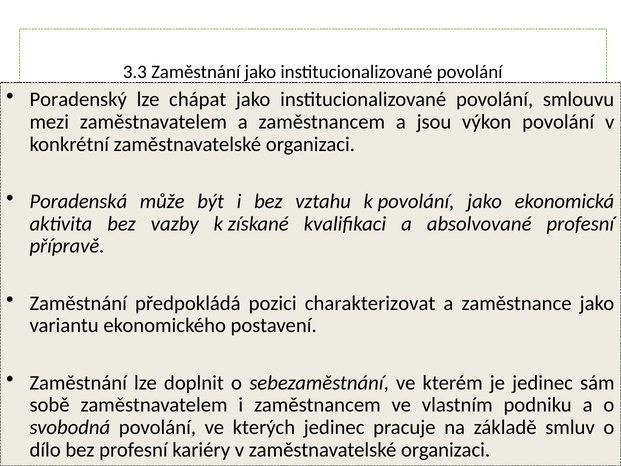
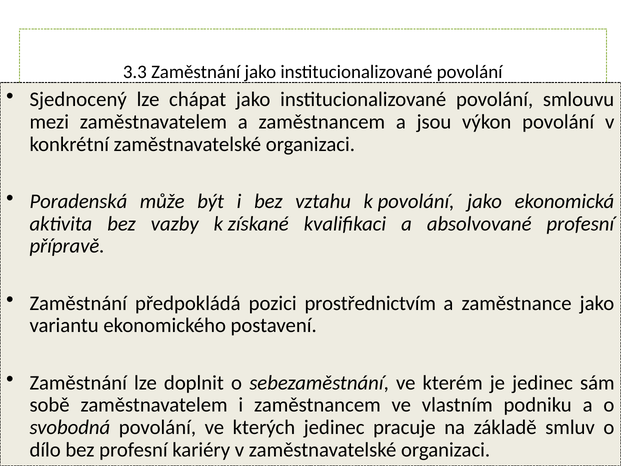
Poradenský: Poradenský -> Sjednocený (78, 99)
charakterizovat: charakterizovat -> prostřednictvím (370, 303)
